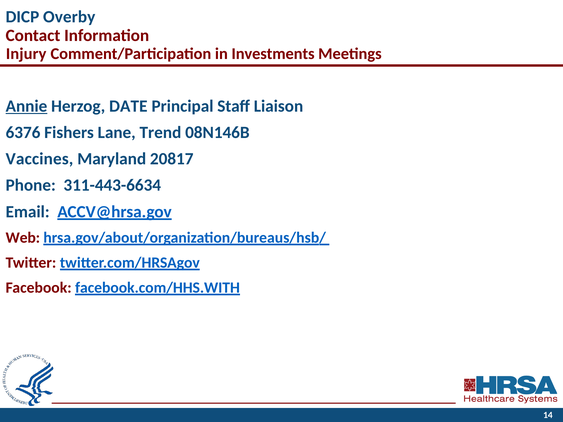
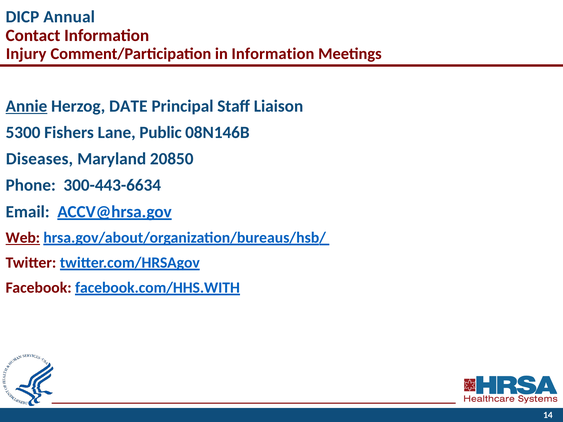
Overby: Overby -> Annual (69, 17)
in Investments: Investments -> Information (273, 54)
6376: 6376 -> 5300 (23, 133)
Trend: Trend -> Public (161, 133)
Vaccines: Vaccines -> Diseases (39, 159)
20817: 20817 -> 20850 (172, 159)
311-443-6634: 311-443-6634 -> 300-443-6634 (112, 185)
Web underline: none -> present (23, 238)
